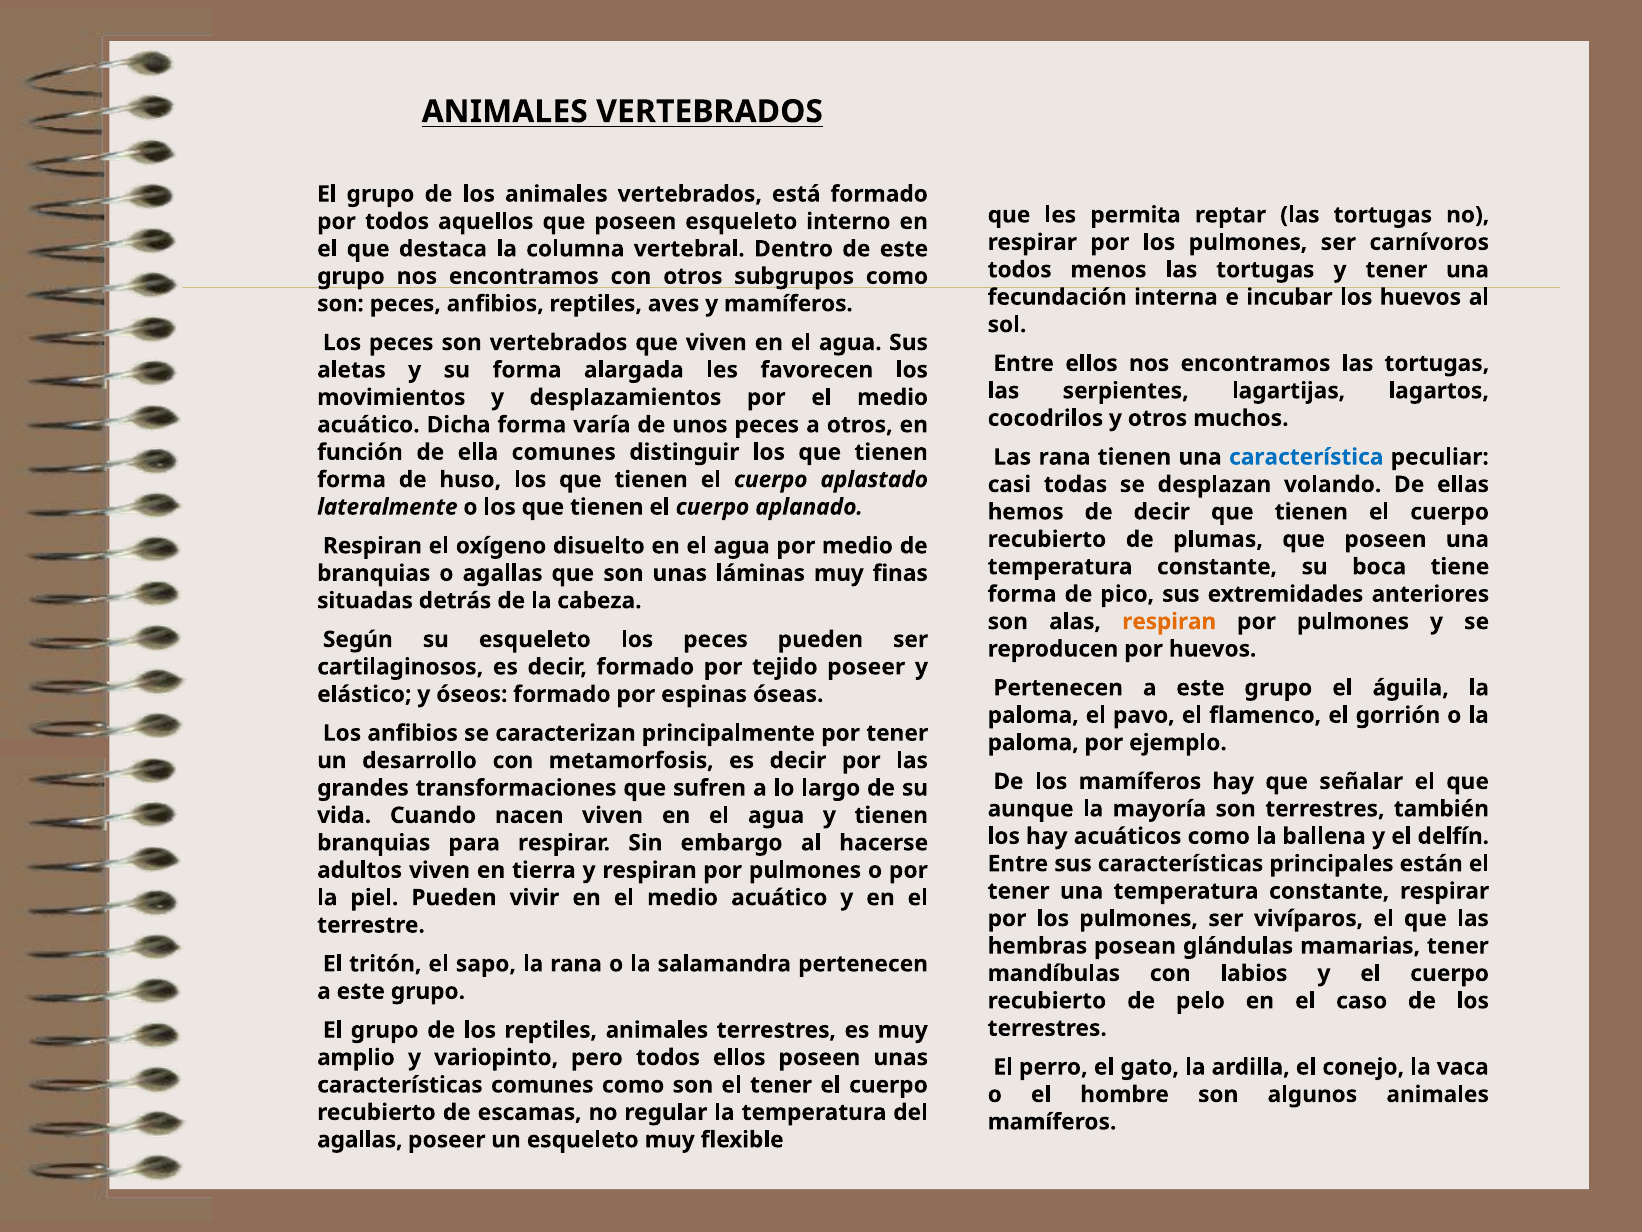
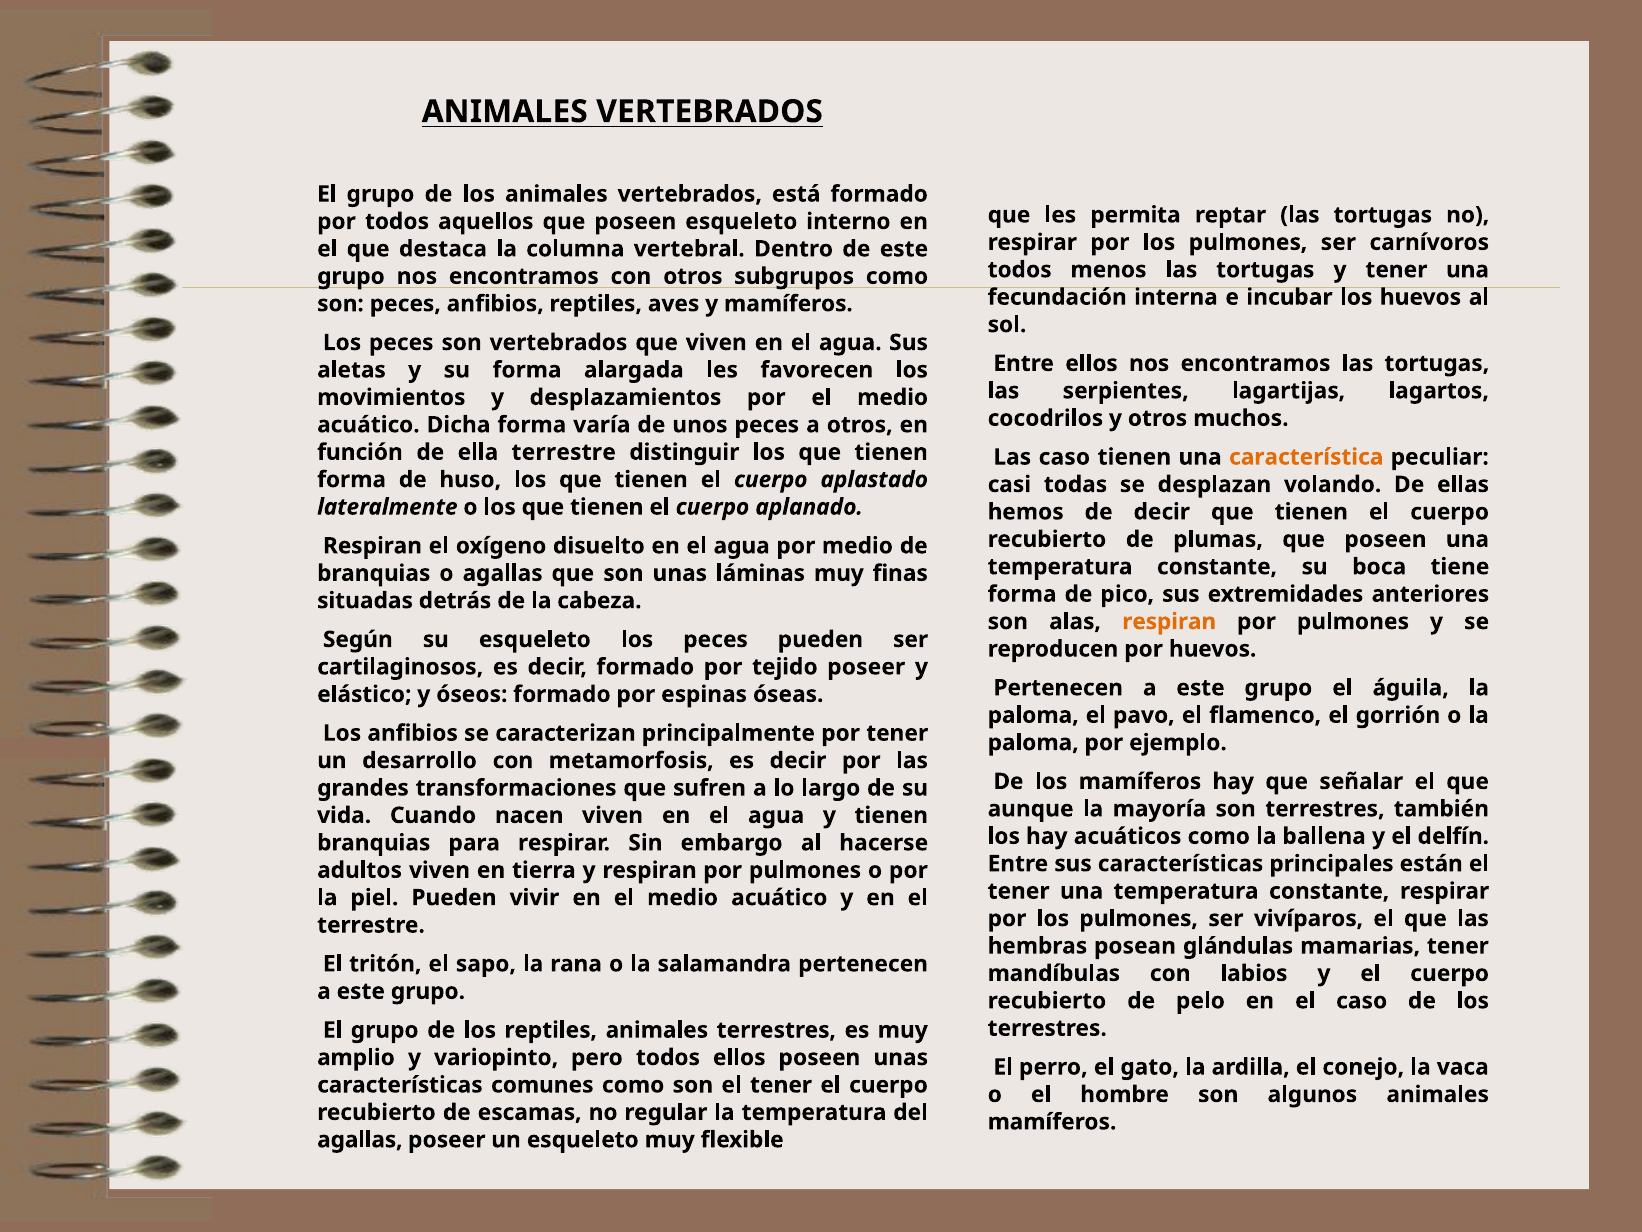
ella comunes: comunes -> terrestre (564, 452)
Las rana: rana -> caso (1064, 457)
característica colour: blue -> orange (1306, 457)
